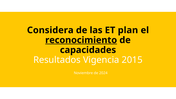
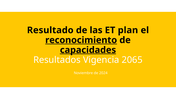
Considera: Considera -> Resultado (50, 30)
capacidades underline: none -> present (88, 50)
2015: 2015 -> 2065 (132, 60)
